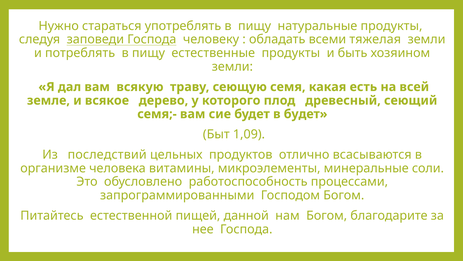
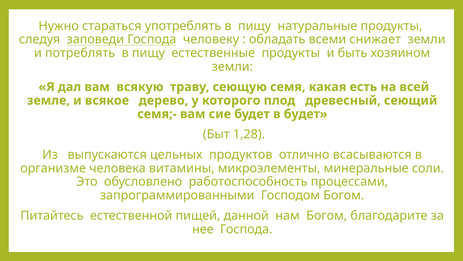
тяжелая: тяжелая -> снижает (375, 39)
1,09: 1,09 -> 1,28 (249, 134)
последствий: последствий -> выпускаются (107, 154)
